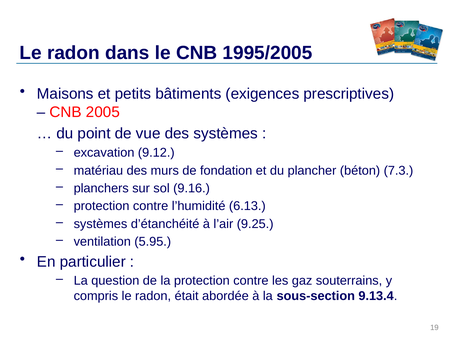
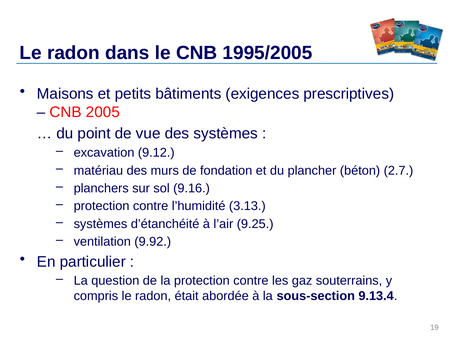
7.3: 7.3 -> 2.7 (398, 170)
6.13: 6.13 -> 3.13 (247, 206)
5.95: 5.95 -> 9.92 (153, 241)
